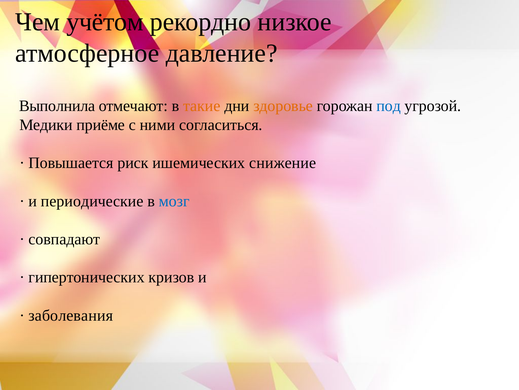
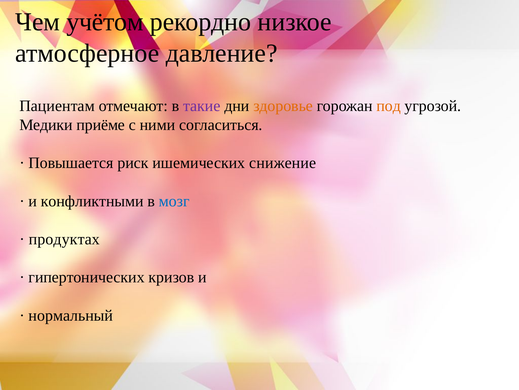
Выполнила: Выполнила -> Пациентам (57, 106)
такие colour: orange -> purple (202, 106)
под colour: blue -> orange (389, 106)
периодические: периодические -> конфликтными (92, 201)
совпадают: совпадают -> продуктах (64, 239)
заболевания: заболевания -> нормальный (71, 315)
